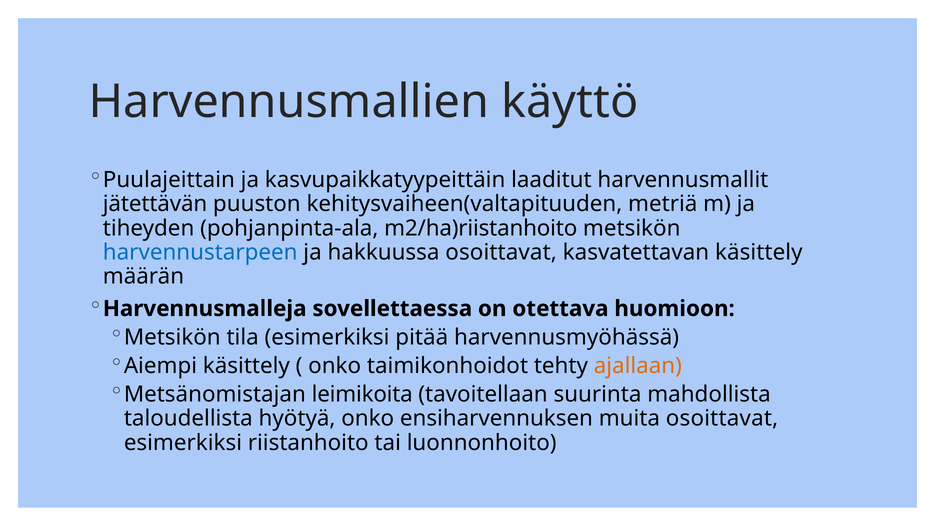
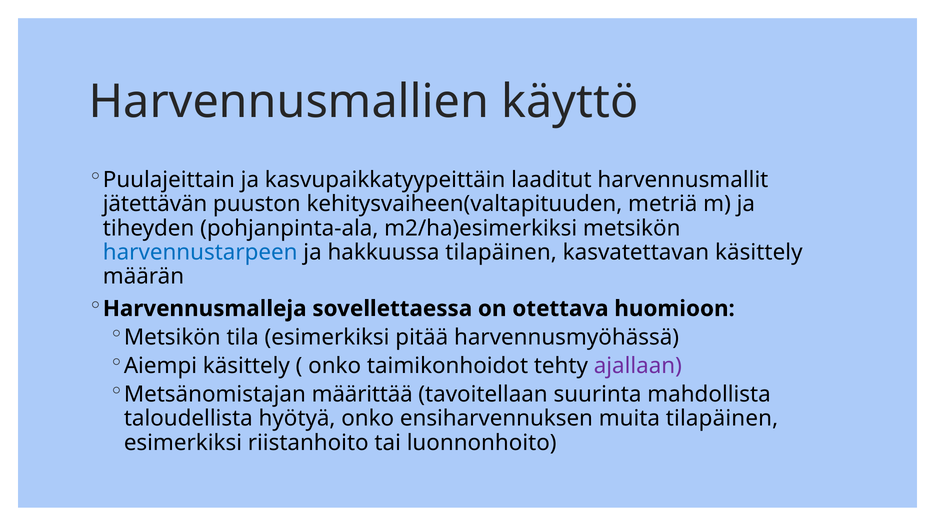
m2/ha)riistanhoito: m2/ha)riistanhoito -> m2/ha)esimerkiksi (481, 228)
hakkuussa osoittavat: osoittavat -> tilapäinen (501, 252)
ajallaan colour: orange -> purple (638, 366)
leimikoita: leimikoita -> määrittää (362, 394)
muita osoittavat: osoittavat -> tilapäinen (722, 418)
